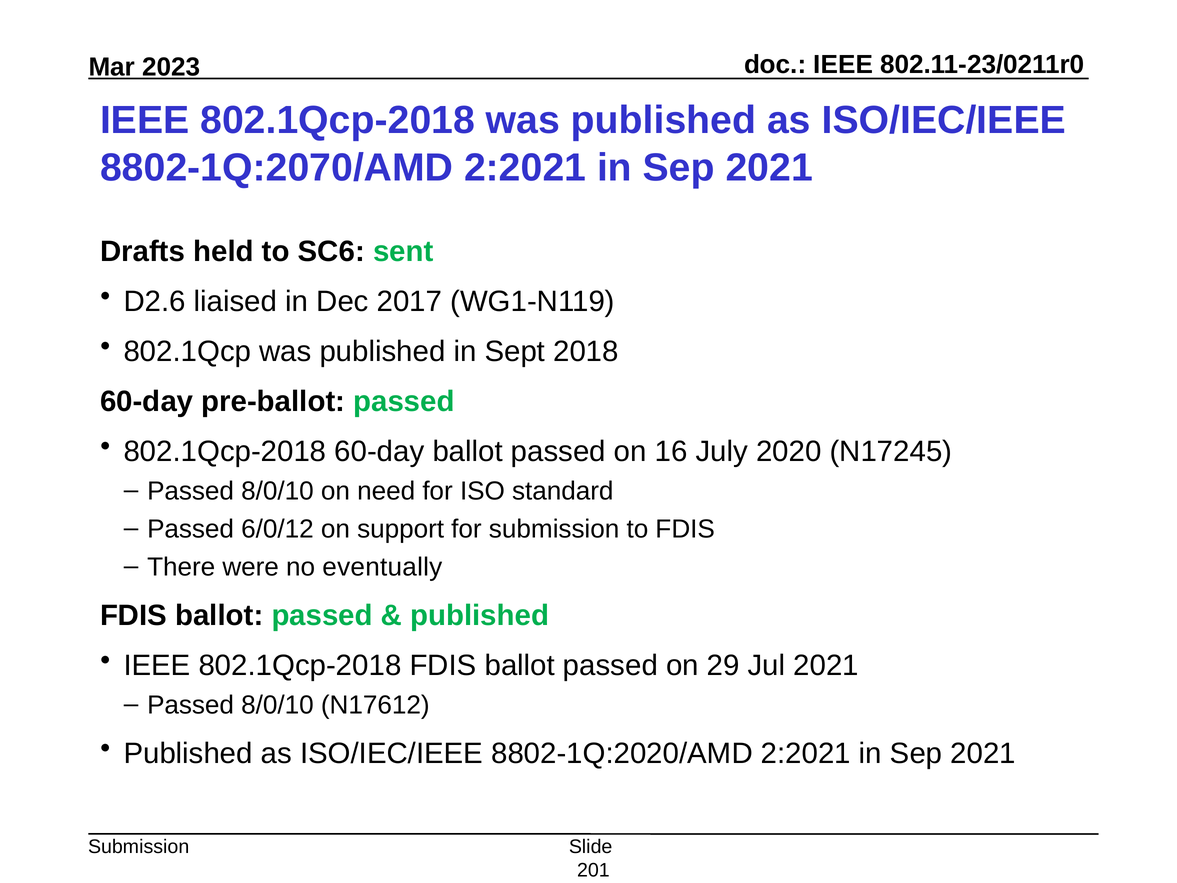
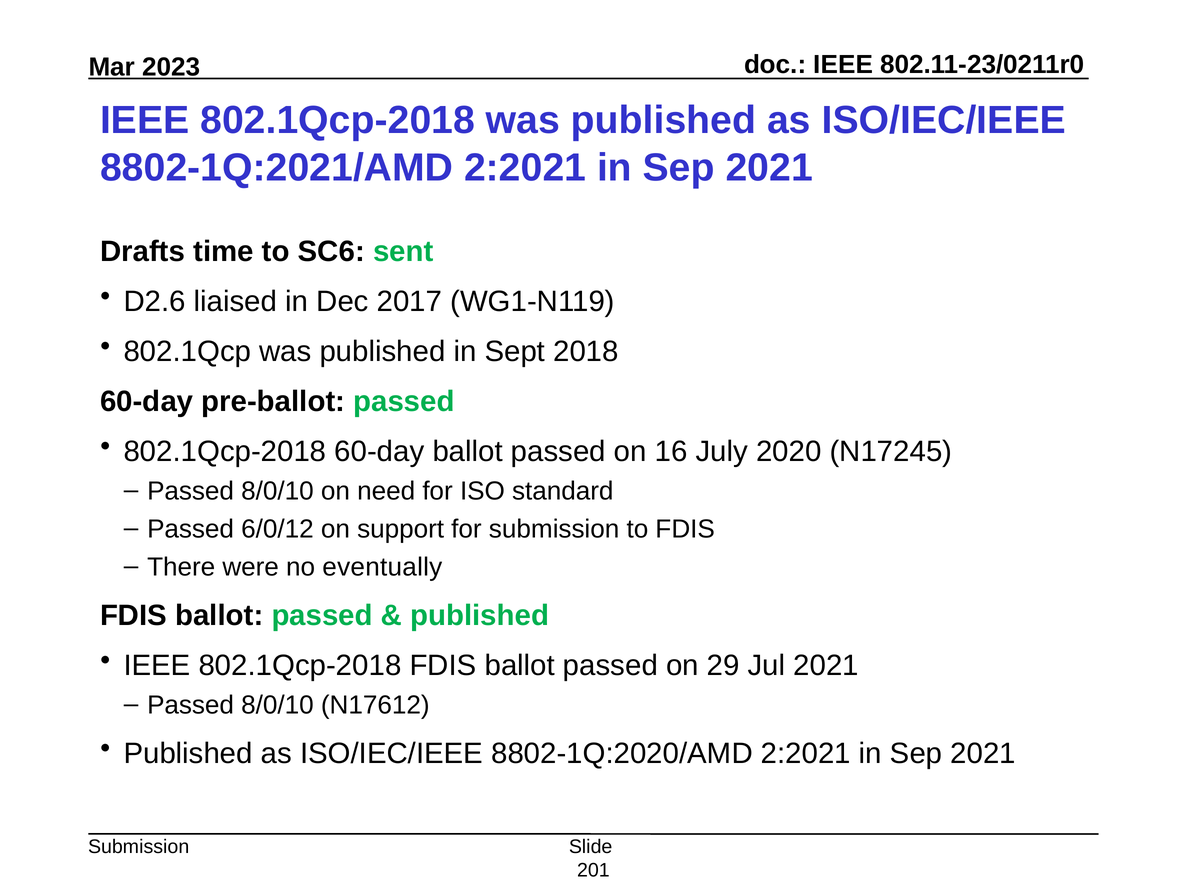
8802-1Q:2070/AMD: 8802-1Q:2070/AMD -> 8802-1Q:2021/AMD (277, 168)
held: held -> time (224, 251)
